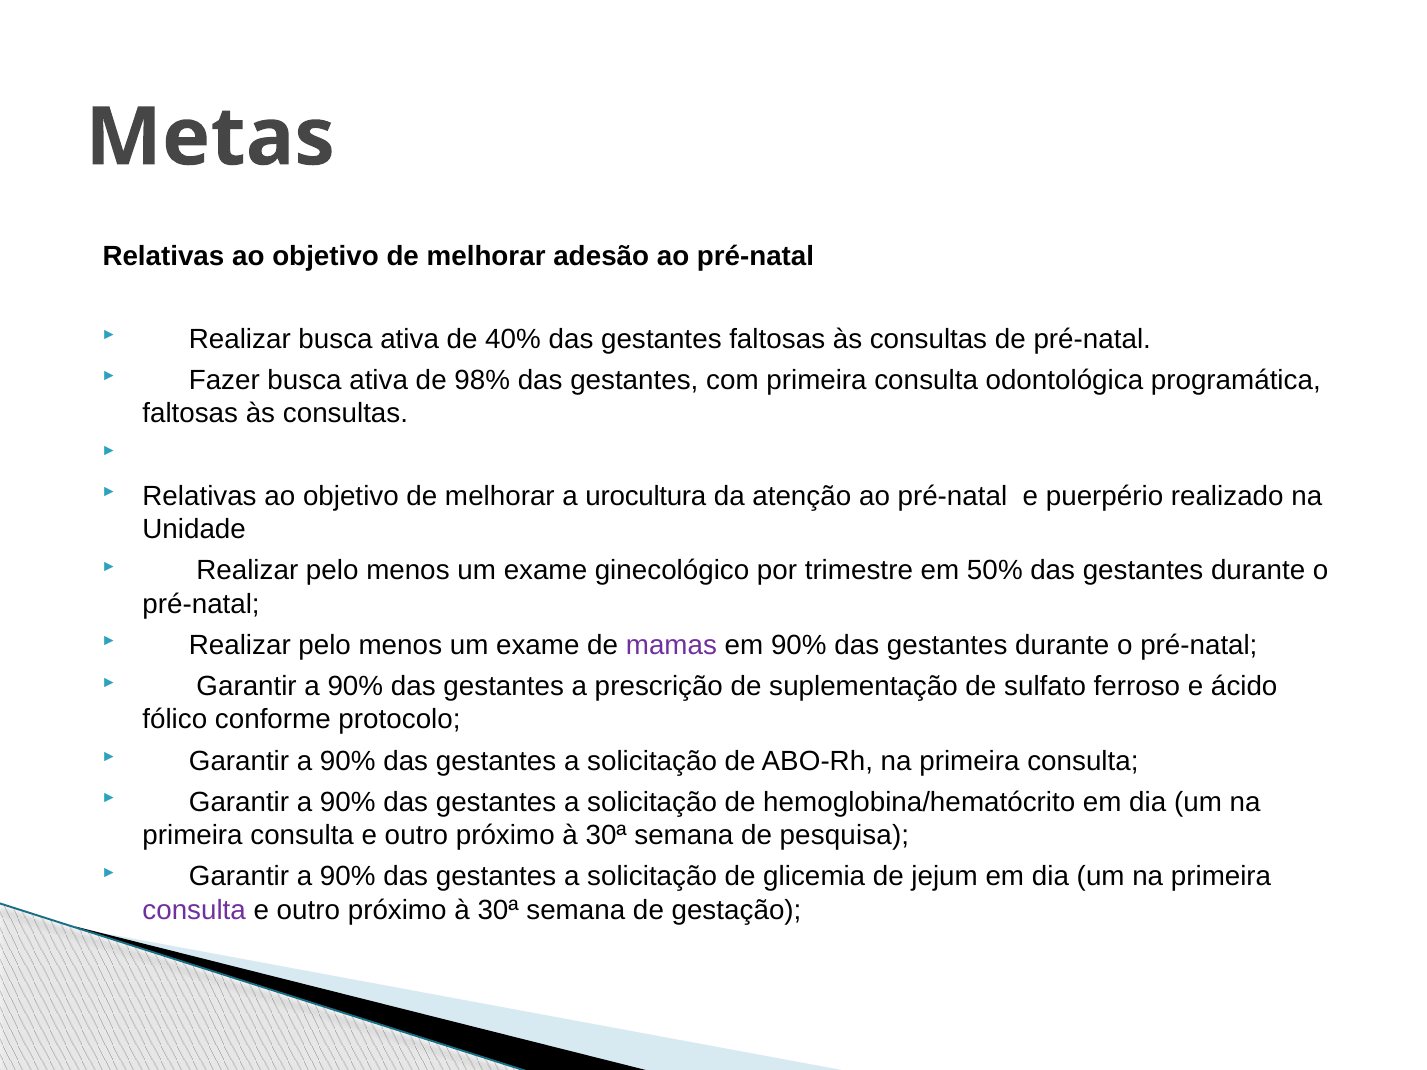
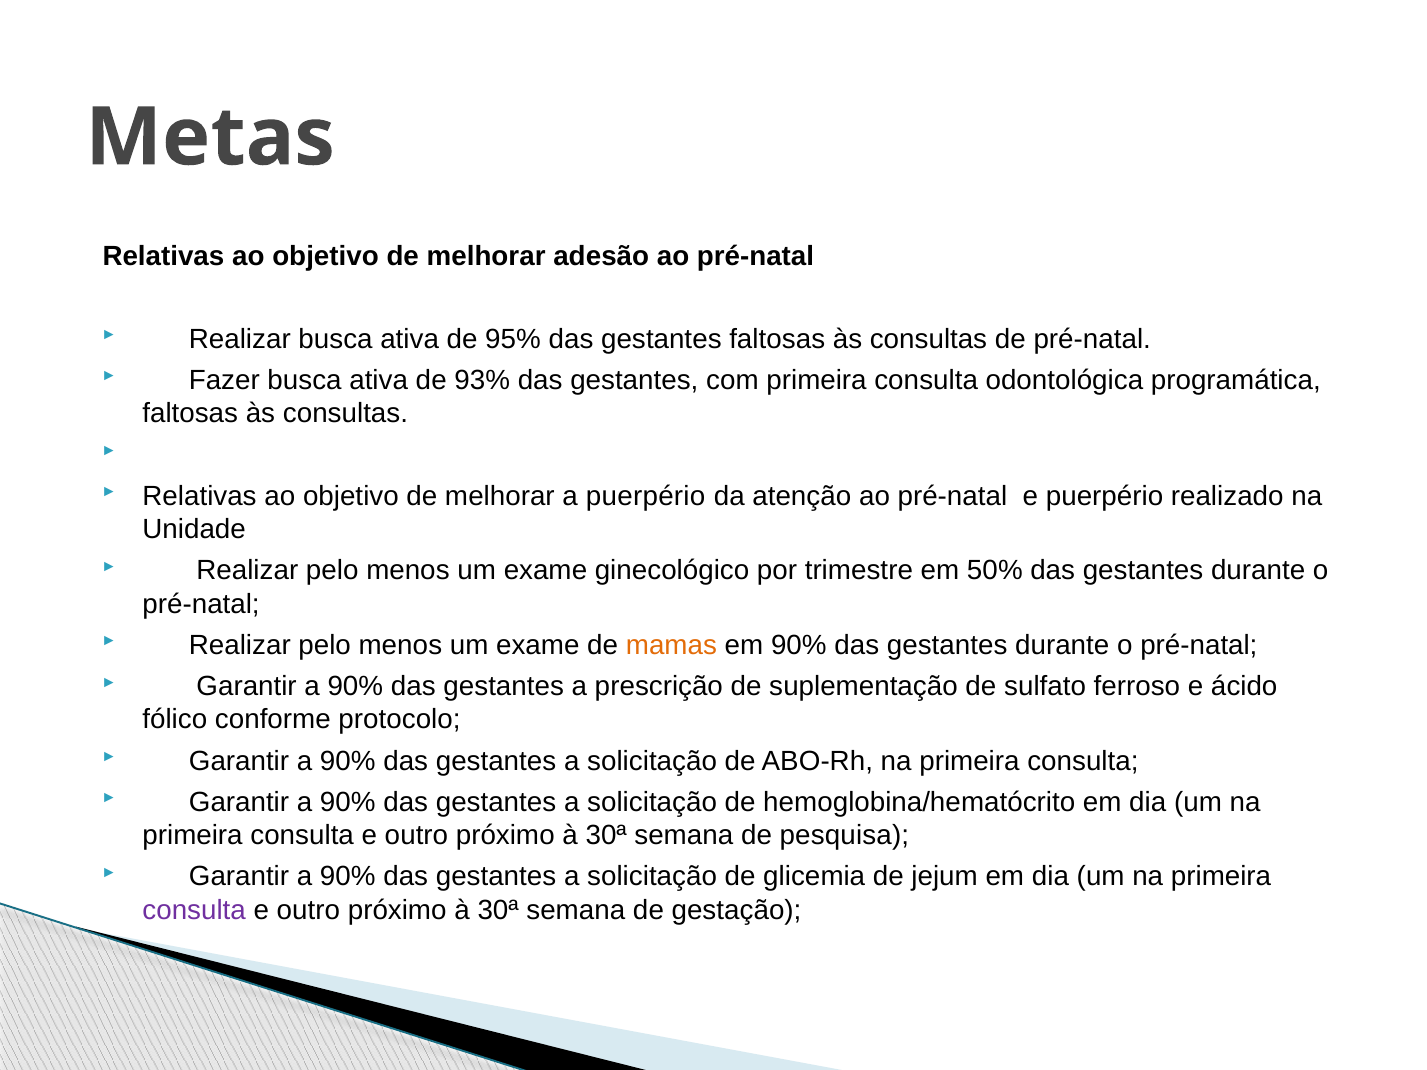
40%: 40% -> 95% (513, 339)
98%: 98% -> 93% (482, 381)
a urocultura: urocultura -> puerpério (646, 496)
mamas colour: purple -> orange (671, 645)
